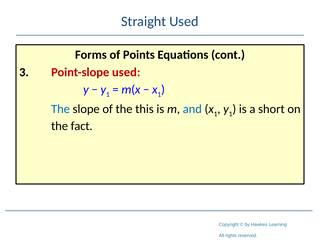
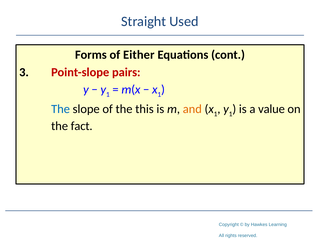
Points: Points -> Either (139, 55)
Point-slope used: used -> pairs (126, 72)
and colour: blue -> orange (192, 109)
short: short -> value (271, 109)
